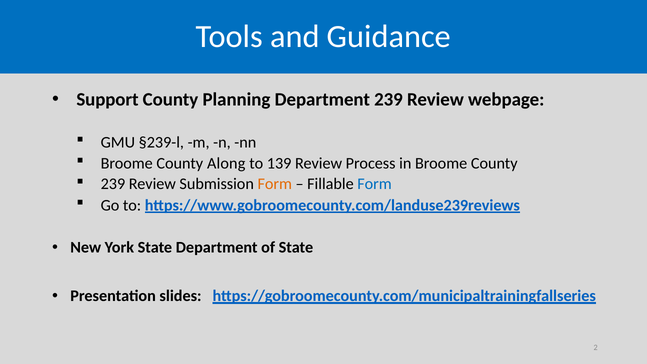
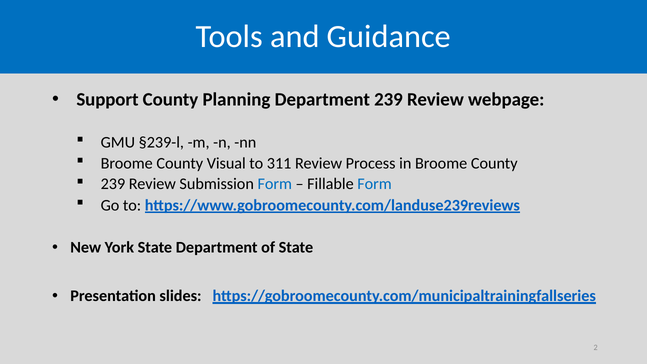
Along: Along -> Visual (226, 163)
139: 139 -> 311 (279, 163)
Form colour: orange -> blue (275, 184)
